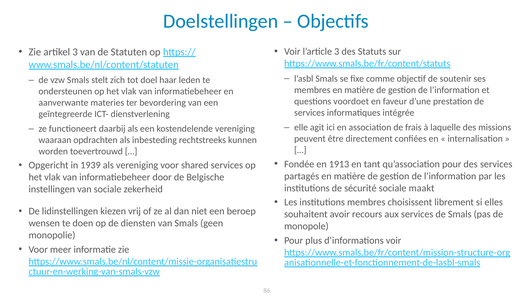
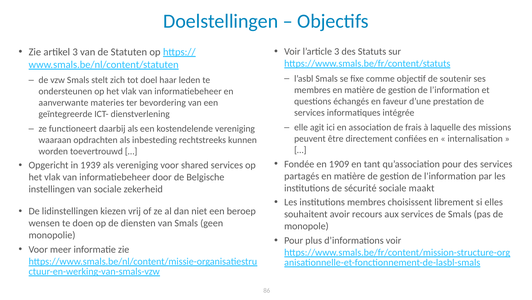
voordoet: voordoet -> échangés (351, 101)
1913: 1913 -> 1909 (339, 164)
